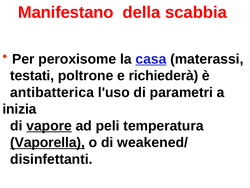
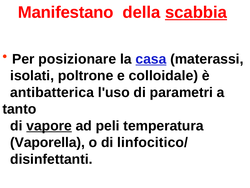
scabbia underline: none -> present (196, 12)
peroxisome: peroxisome -> posizionare (77, 59)
testati: testati -> isolati (32, 76)
richiederà: richiederà -> colloidale (163, 76)
inizia: inizia -> tanto (19, 109)
Vaporella underline: present -> none (48, 142)
weakened/: weakened/ -> linfocitico/ (153, 142)
